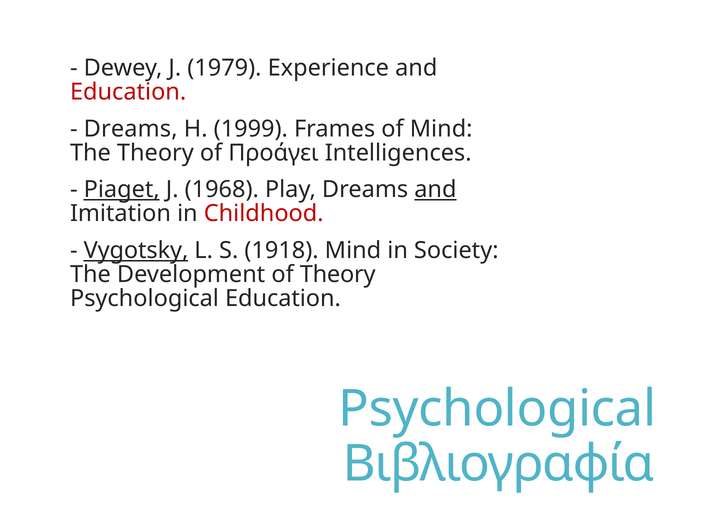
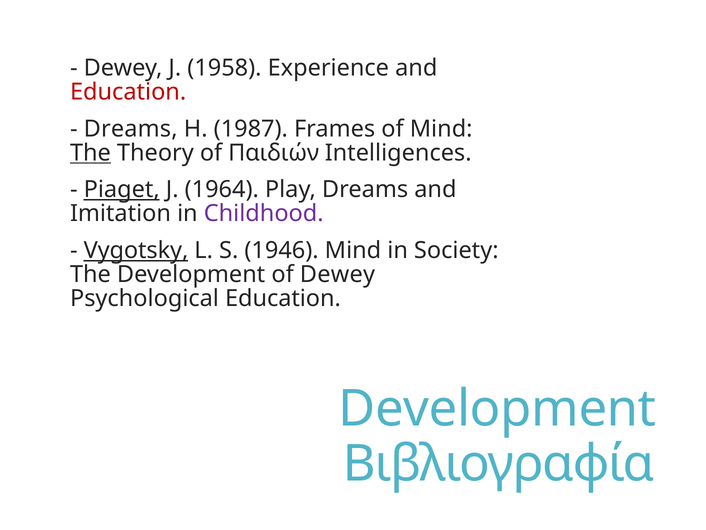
1979: 1979 -> 1958 (224, 68)
1999: 1999 -> 1987 (251, 129)
The underline: none -> present (90, 153)
Προάγει: Προάγει -> Παιδιών (274, 153)
1968: 1968 -> 1964 (222, 189)
and underline: present -> none (435, 189)
Childhood colour: red -> purple (264, 214)
1918: 1918 -> 1946 (282, 250)
of Theory: Theory -> Dewey (337, 274)
Psychological: Psychological -> Development (497, 409)
